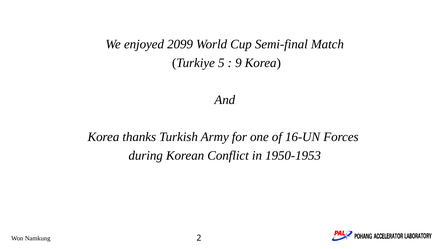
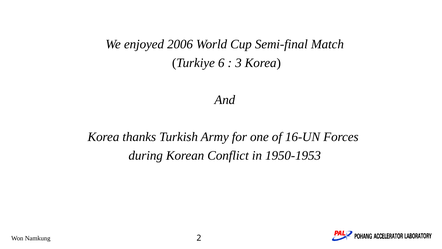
2099: 2099 -> 2006 (180, 44)
5: 5 -> 6 (221, 63)
9: 9 -> 3 (238, 63)
